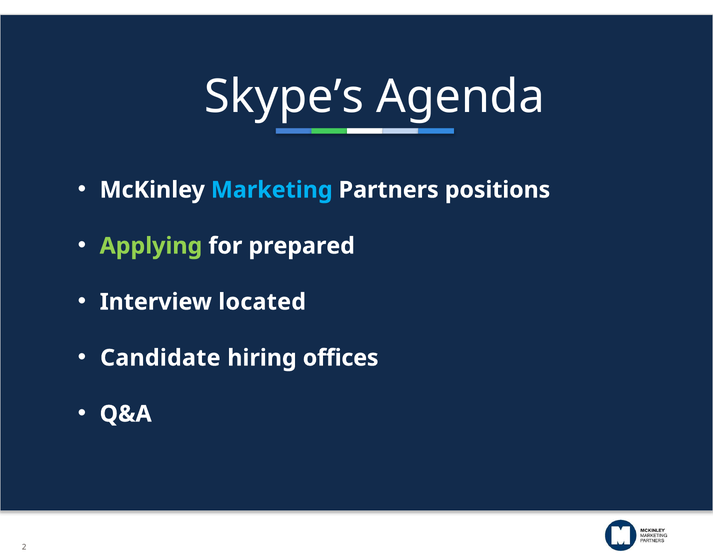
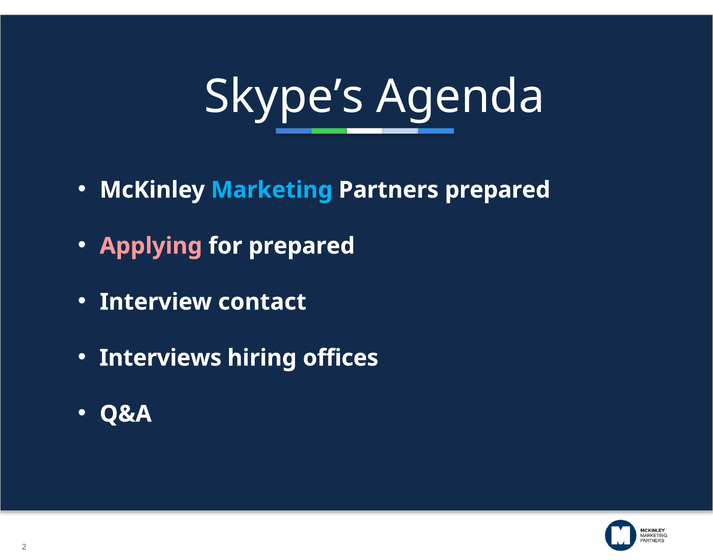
Partners positions: positions -> prepared (498, 190)
Applying colour: light green -> pink (151, 246)
located: located -> contact (262, 302)
Candidate: Candidate -> Interviews (161, 358)
